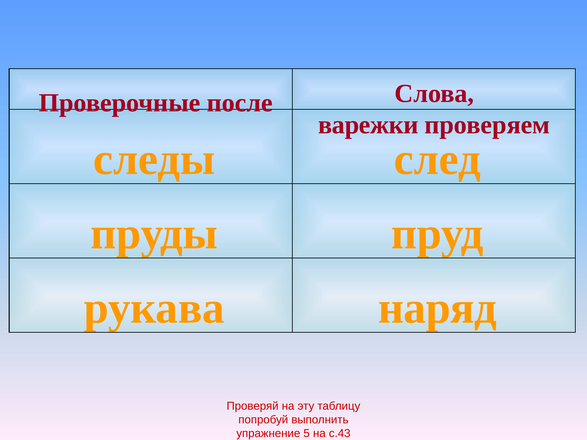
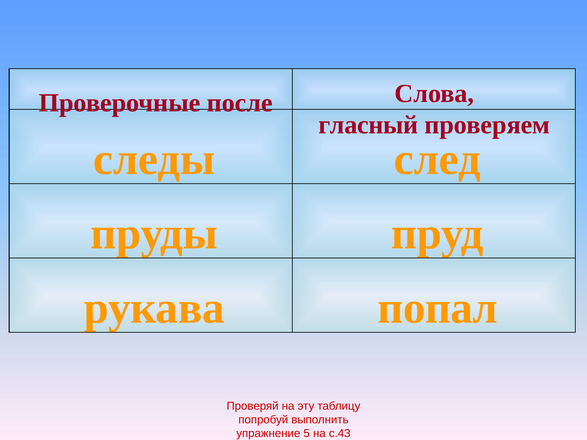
варежки: варежки -> гласный (368, 125)
наряд: наряд -> попал (438, 308)
